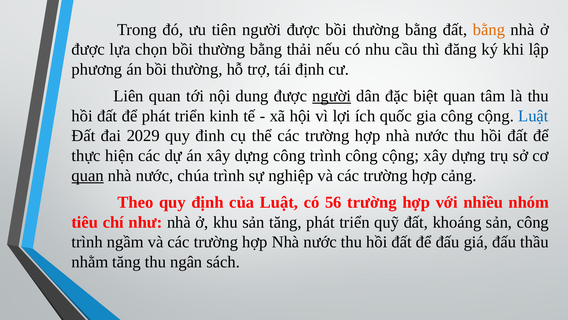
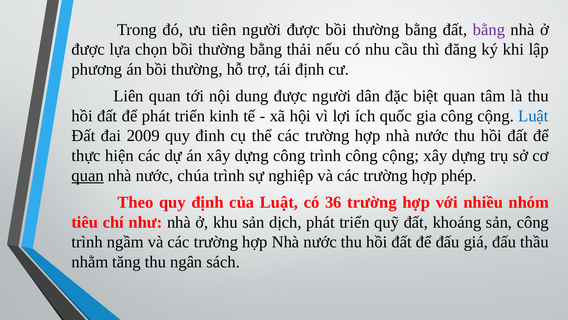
bằng colour: orange -> purple (489, 30)
người underline: present -> none (332, 96)
2029: 2029 -> 2009 (143, 136)
cảng: cảng -> phép (459, 175)
56: 56 -> 36 (333, 202)
sản tăng: tăng -> dịch (285, 222)
